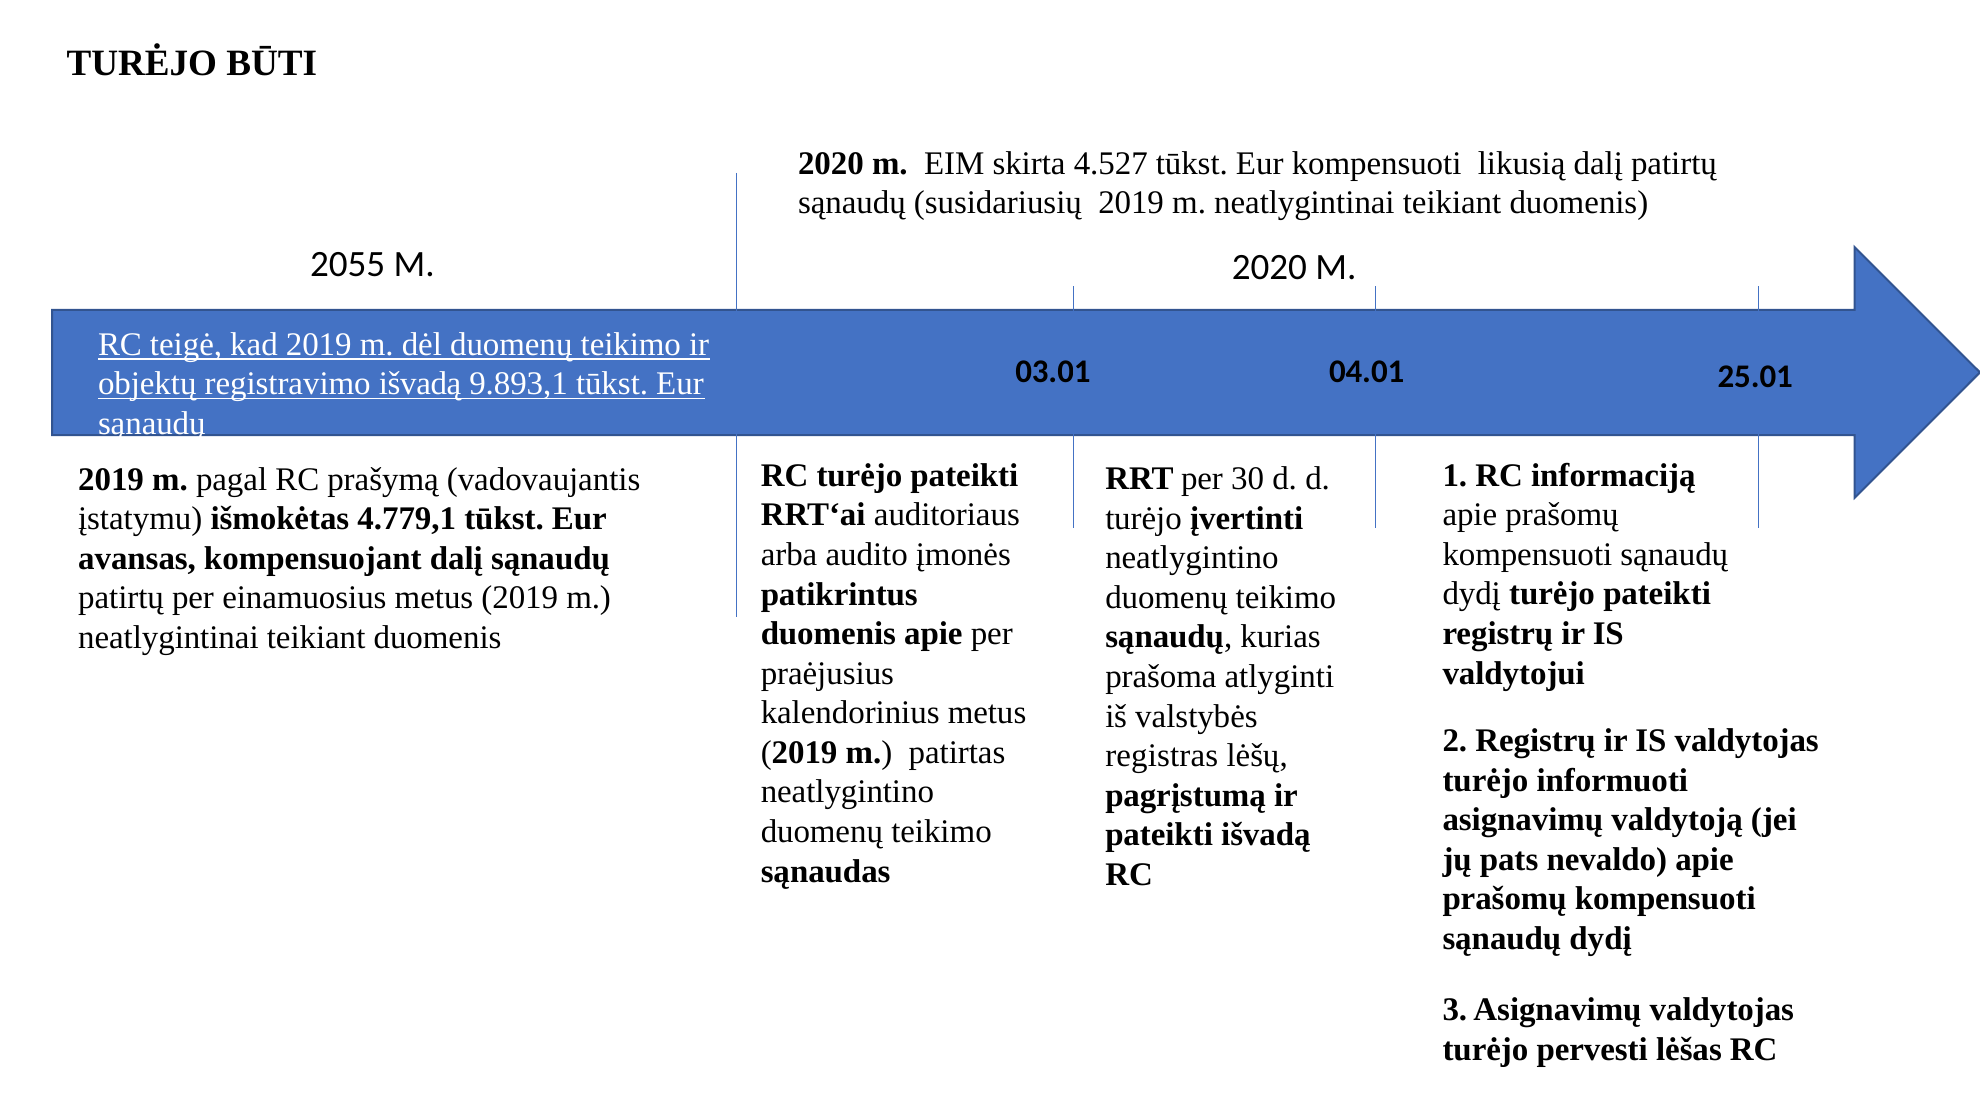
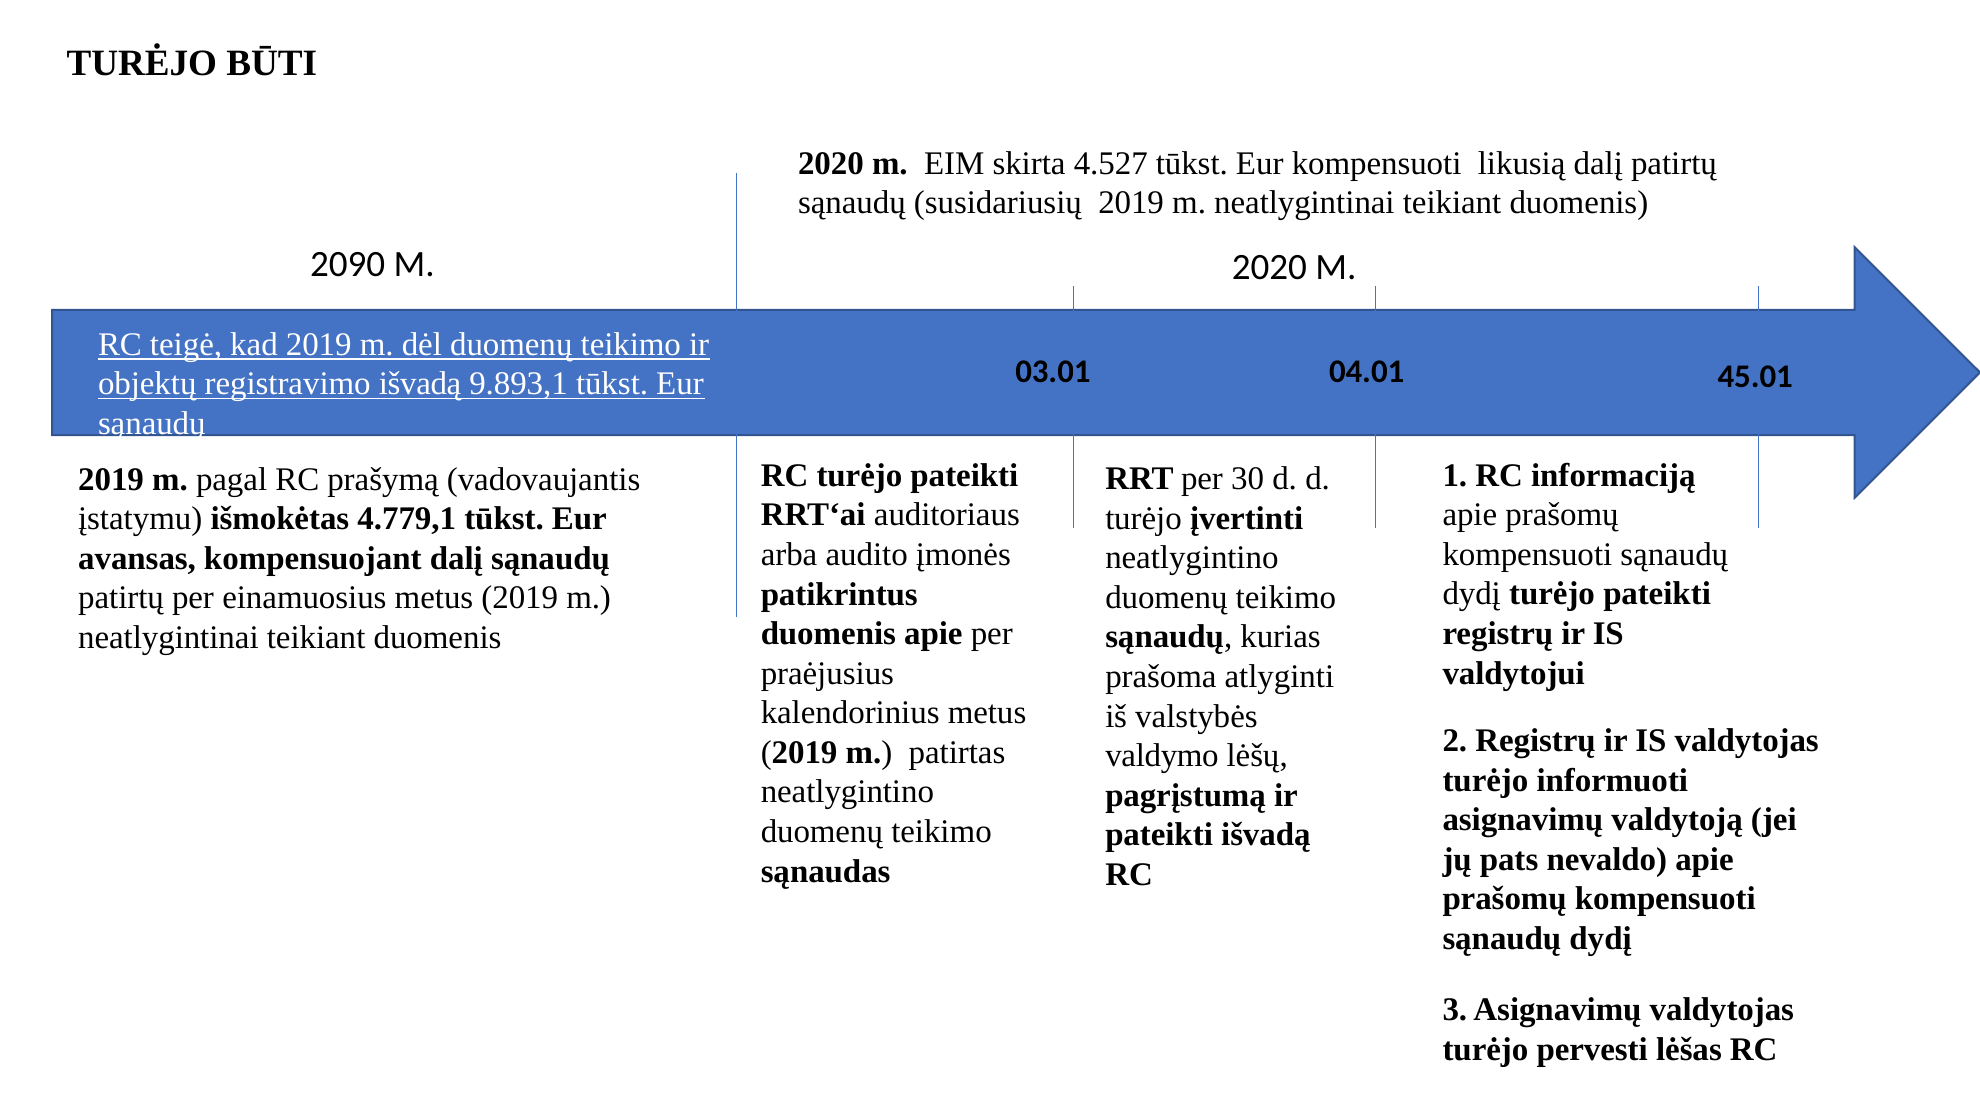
2055: 2055 -> 2090 (348, 264)
25.01: 25.01 -> 45.01 (1755, 376)
registras: registras -> valdymo (1162, 756)
